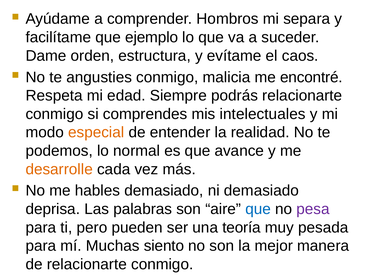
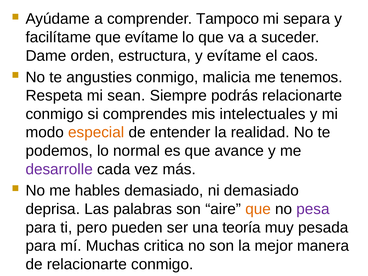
Hombros: Hombros -> Tampoco (228, 19)
que ejemplo: ejemplo -> evítame (152, 37)
encontré: encontré -> tenemos (311, 77)
edad: edad -> sean (126, 96)
desarrolle colour: orange -> purple (59, 169)
que colour: blue -> orange (258, 209)
siento: siento -> critica (164, 246)
